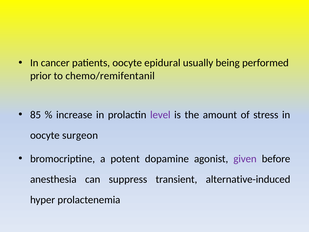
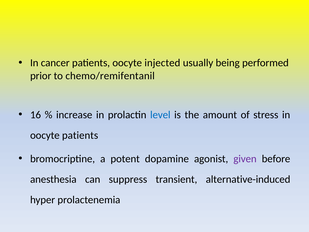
epidural: epidural -> injected (162, 63)
85: 85 -> 16 (36, 115)
level colour: purple -> blue (160, 115)
oocyte surgeon: surgeon -> patients (80, 135)
